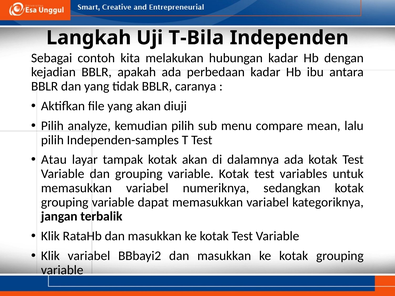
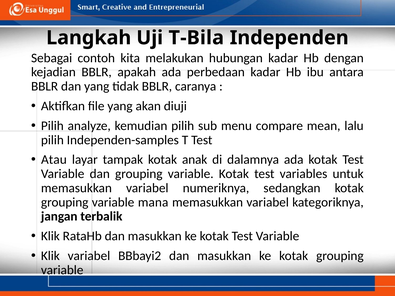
kotak akan: akan -> anak (195, 160)
dapat: dapat -> mana (153, 202)
